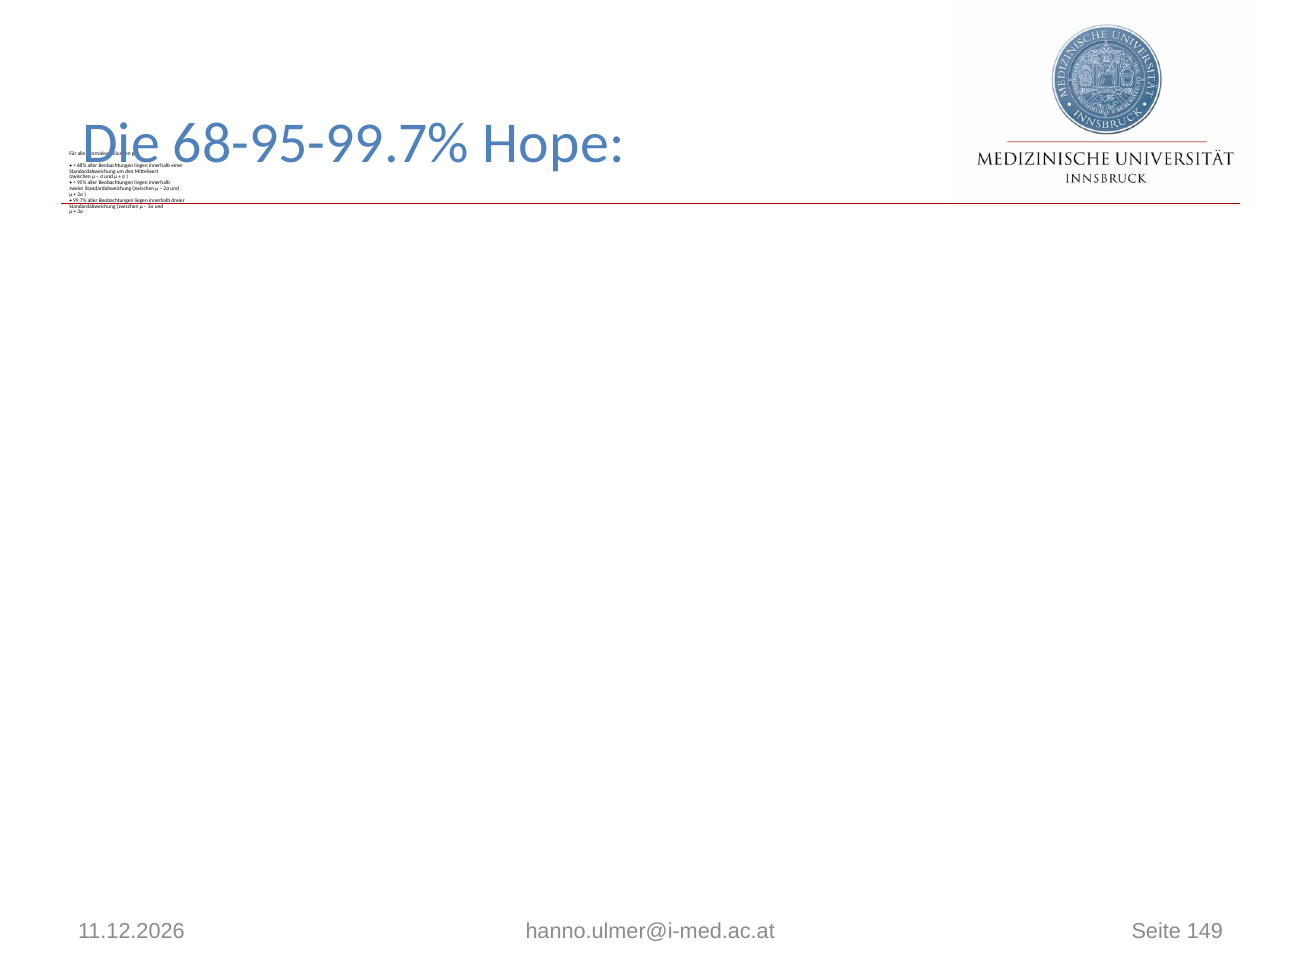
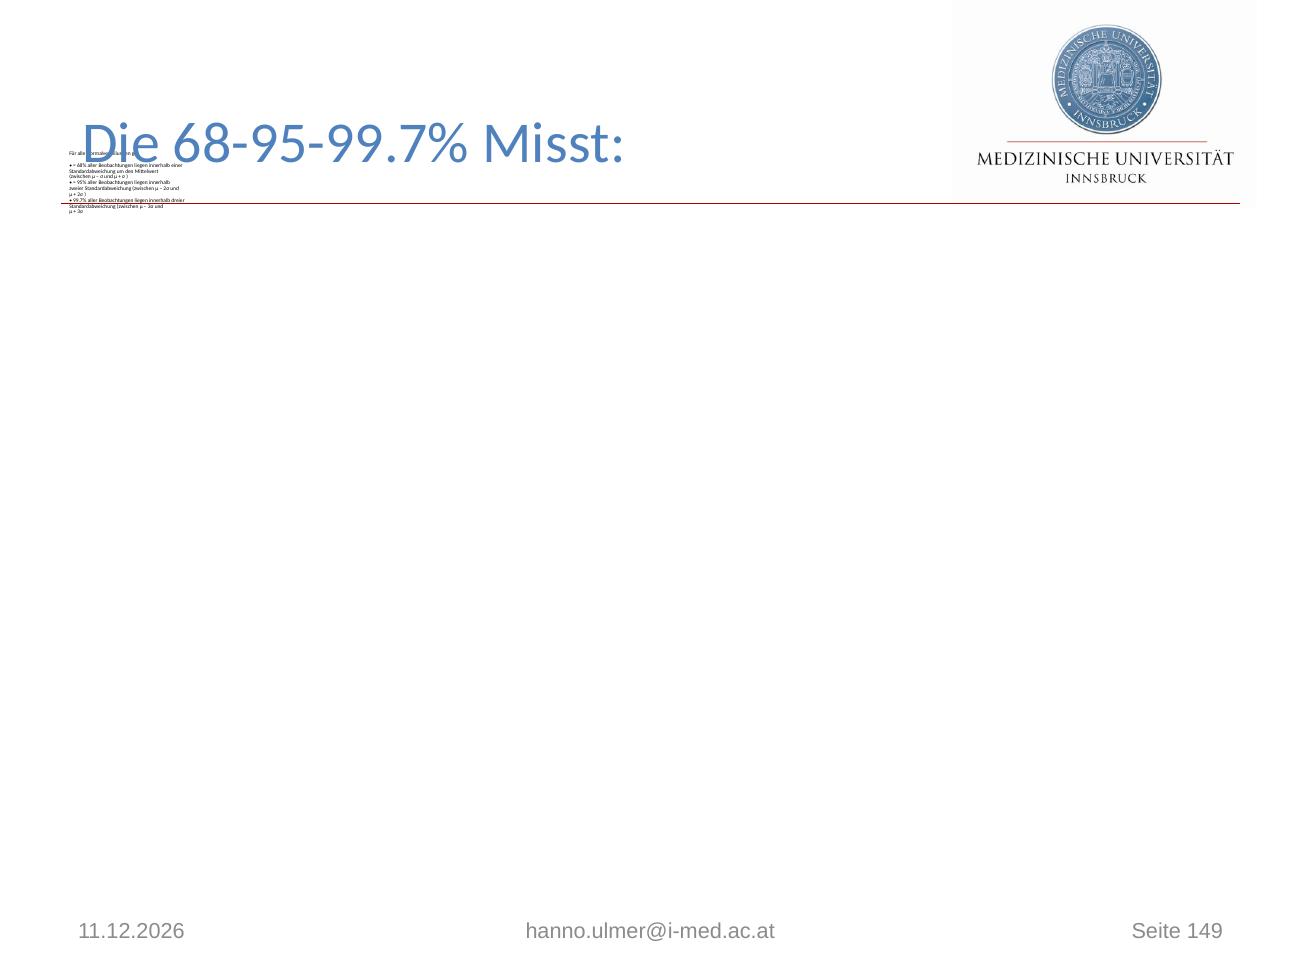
Hope: Hope -> Misst (554, 144)
